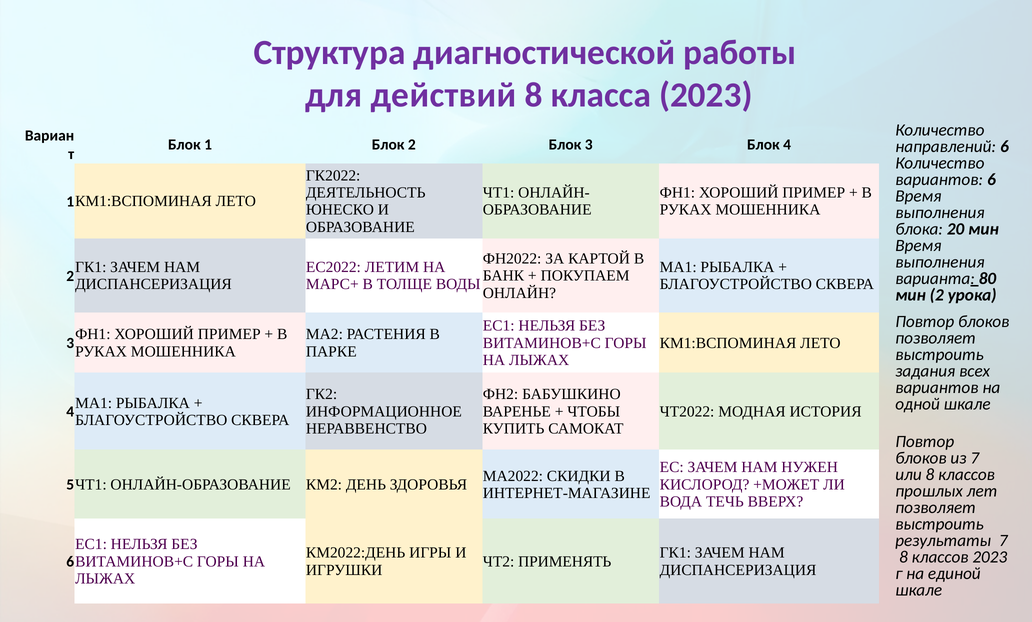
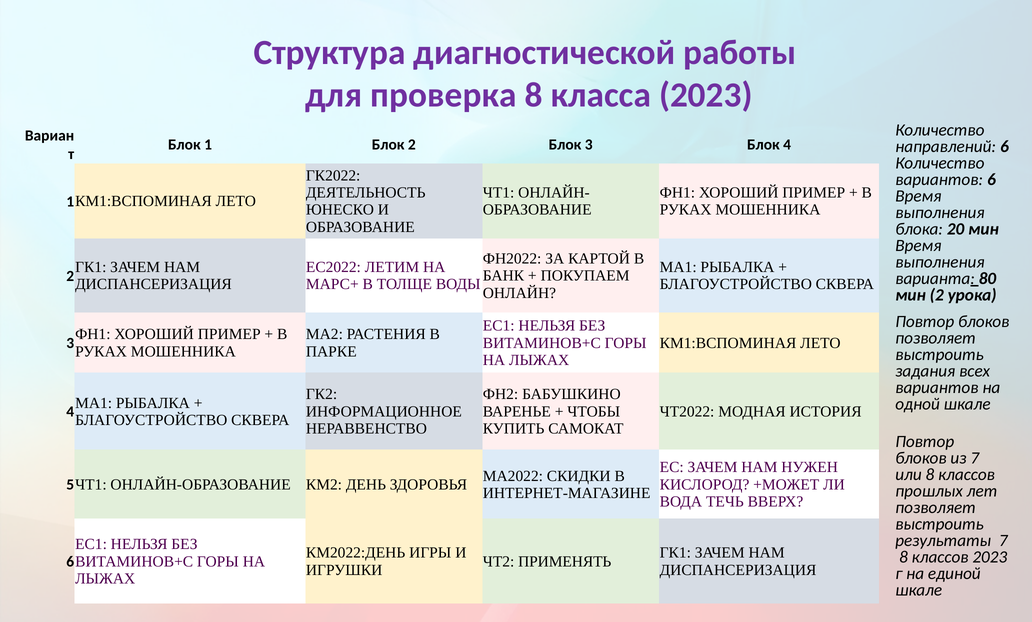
действий: действий -> проверка (443, 95)
